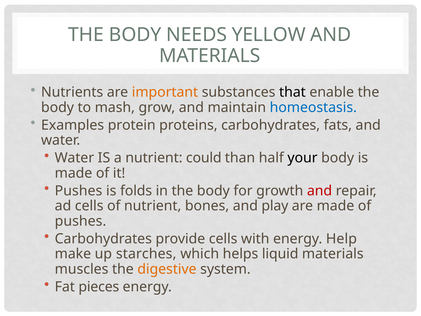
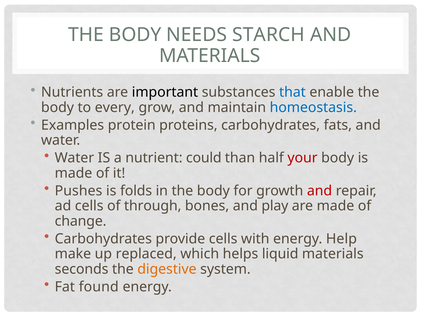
YELLOW: YELLOW -> STARCH (268, 35)
important colour: orange -> black (165, 92)
that colour: black -> blue (292, 92)
mash: mash -> every (115, 107)
your colour: black -> red (303, 158)
of nutrient: nutrient -> through (153, 206)
pushes: pushes -> change (81, 221)
starches: starches -> replaced (146, 254)
muscles: muscles -> seconds (82, 269)
pieces: pieces -> found (99, 287)
